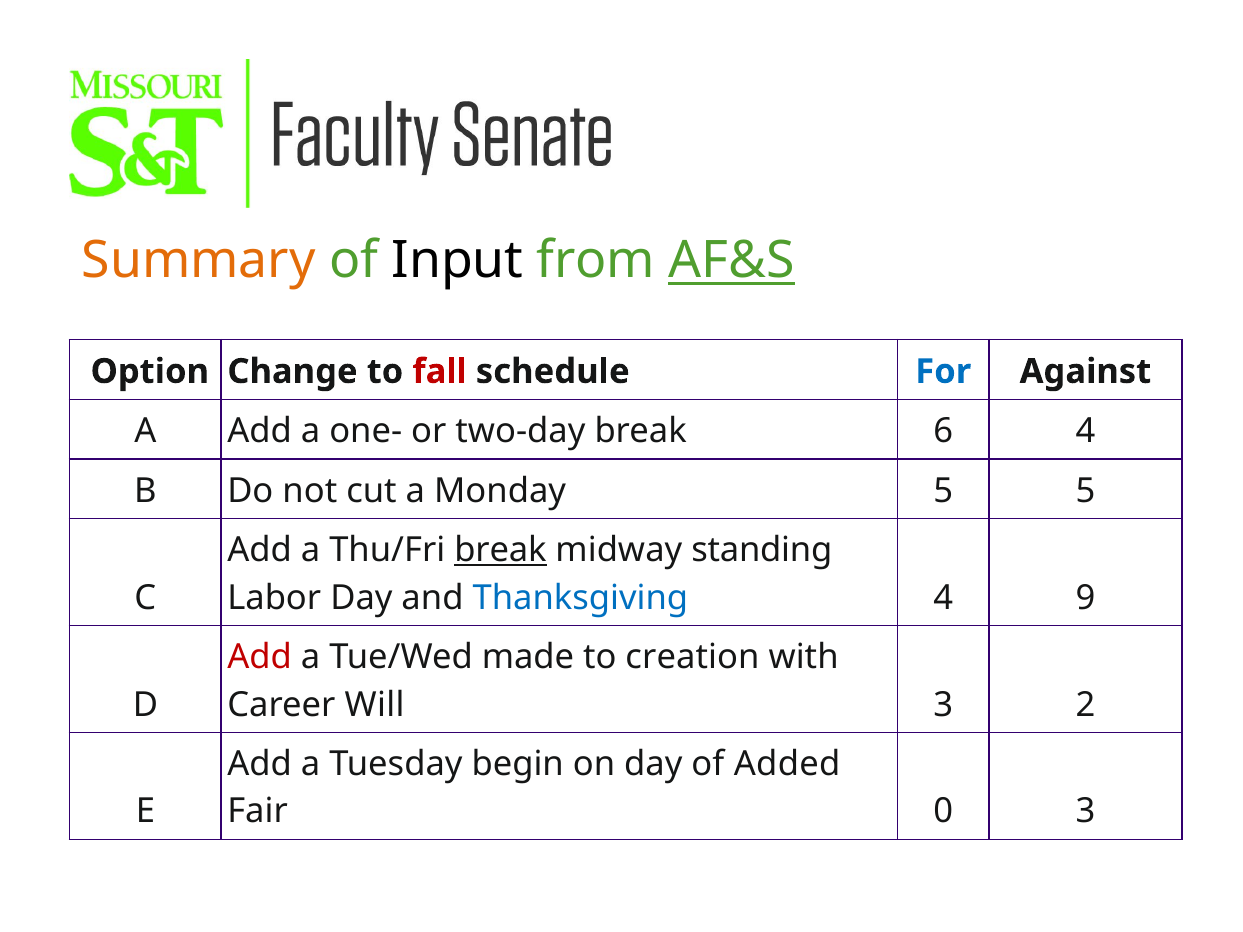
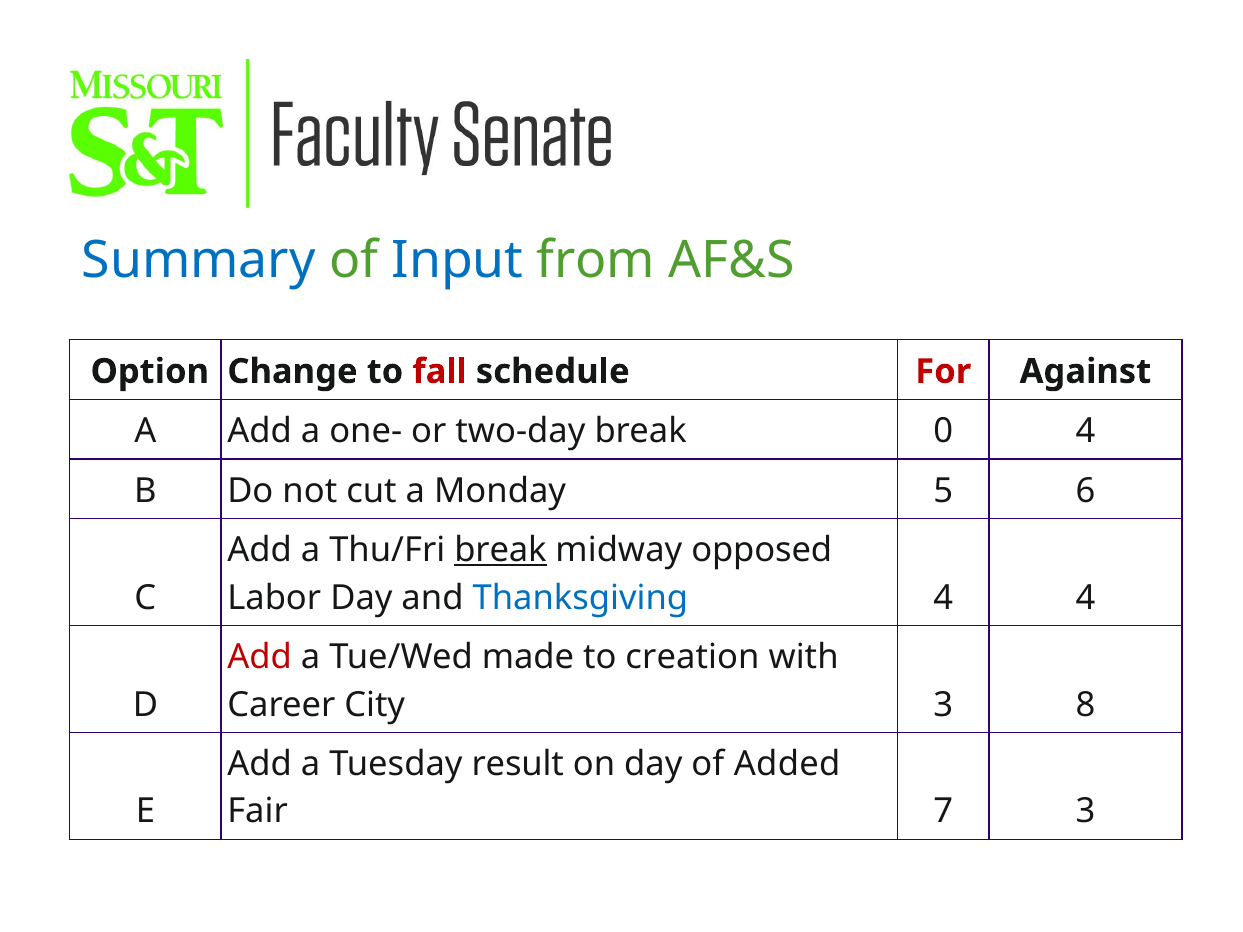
Summary colour: orange -> blue (199, 261)
Input colour: black -> blue (458, 261)
AF&S underline: present -> none (731, 261)
For colour: blue -> red (943, 372)
6: 6 -> 0 (943, 431)
5 5: 5 -> 6 (1085, 491)
standing: standing -> opposed (762, 551)
4 9: 9 -> 4 (1085, 598)
Will: Will -> City (375, 705)
2: 2 -> 8 (1085, 705)
begin: begin -> result (518, 765)
0: 0 -> 7 (943, 812)
